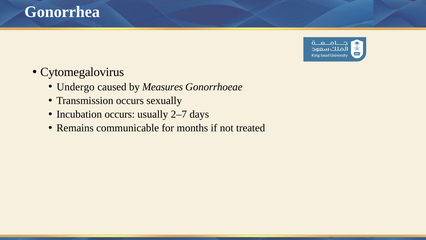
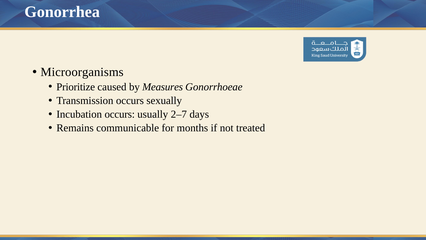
Cytomegalovirus: Cytomegalovirus -> Microorganisms (82, 72)
Undergo: Undergo -> Prioritize (76, 87)
